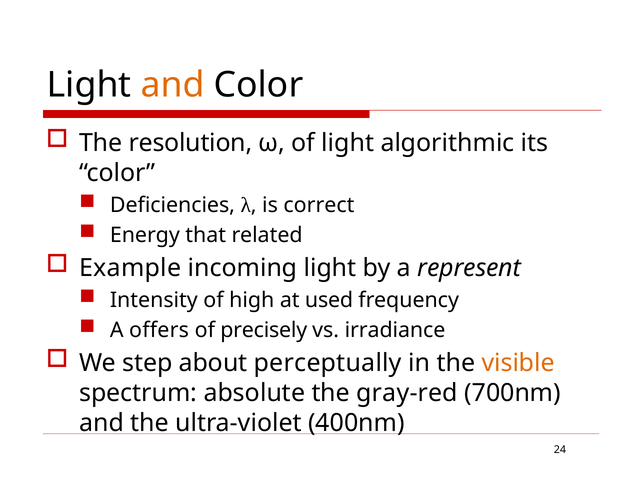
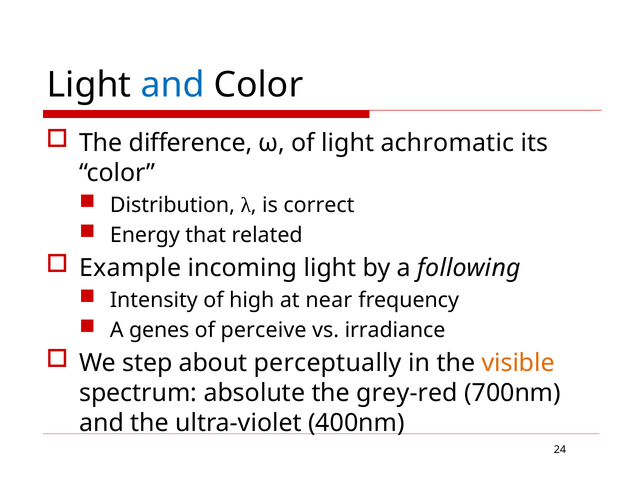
and colour: orange -> blue (173, 85)
resolution: resolution -> difference (191, 143)
algorithmic: algorithmic -> achromatic (447, 143)
Deficiencies: Deficiencies -> Distribution (172, 205)
represent: represent -> following (469, 268)
used: used -> near (329, 300)
offers: offers -> genes (159, 330)
precisely: precisely -> perceive (264, 330)
gray-red: gray-red -> grey-red (407, 393)
